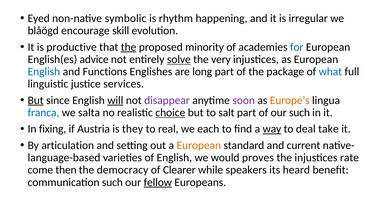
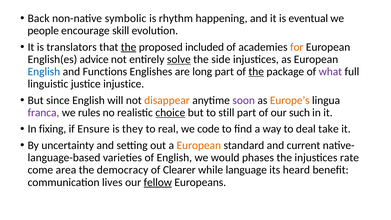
Eyed: Eyed -> Back (39, 18)
irregular: irregular -> eventual (308, 18)
blåögd: blåögd -> people (43, 31)
productive: productive -> translators (72, 47)
minority: minority -> included (205, 47)
for colour: blue -> orange (297, 47)
very: very -> side (221, 59)
the underline: none -> present (256, 72)
what colour: blue -> purple (330, 72)
services: services -> injustice (124, 84)
But underline: present -> none (36, 100)
will underline: present -> none (115, 100)
disappear colour: purple -> orange (167, 100)
franca colour: blue -> purple (43, 113)
salta: salta -> rules (89, 113)
salt: salt -> still (226, 113)
Austria: Austria -> Ensure (94, 129)
each: each -> code (208, 129)
way underline: present -> none (272, 129)
articulation: articulation -> uncertainty (68, 145)
proves: proves -> phases (258, 158)
then: then -> area (66, 170)
speakers: speakers -> language (246, 170)
communication such: such -> lives (112, 182)
